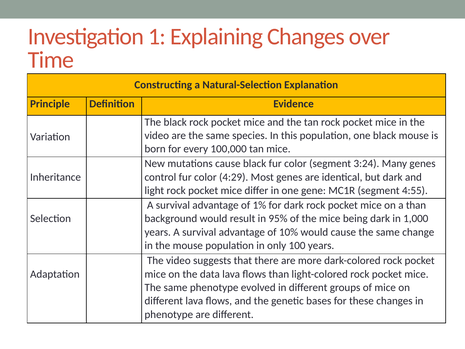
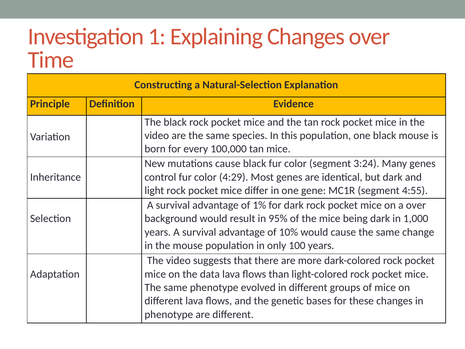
a than: than -> over (416, 205)
